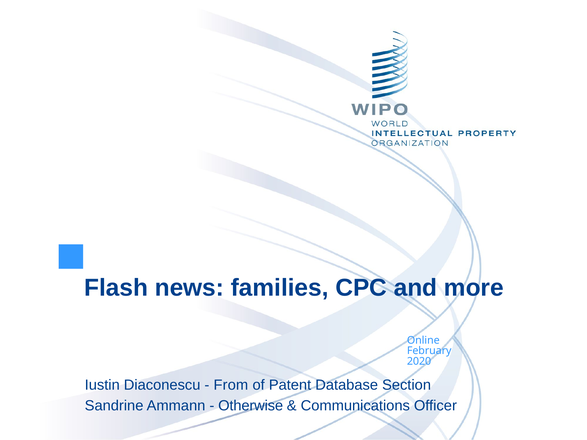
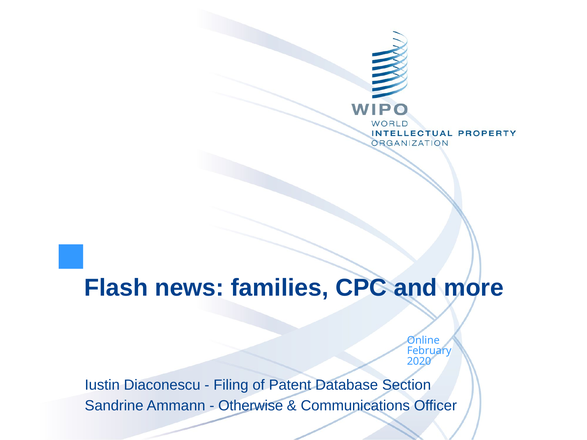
From: From -> Filing (231, 385)
